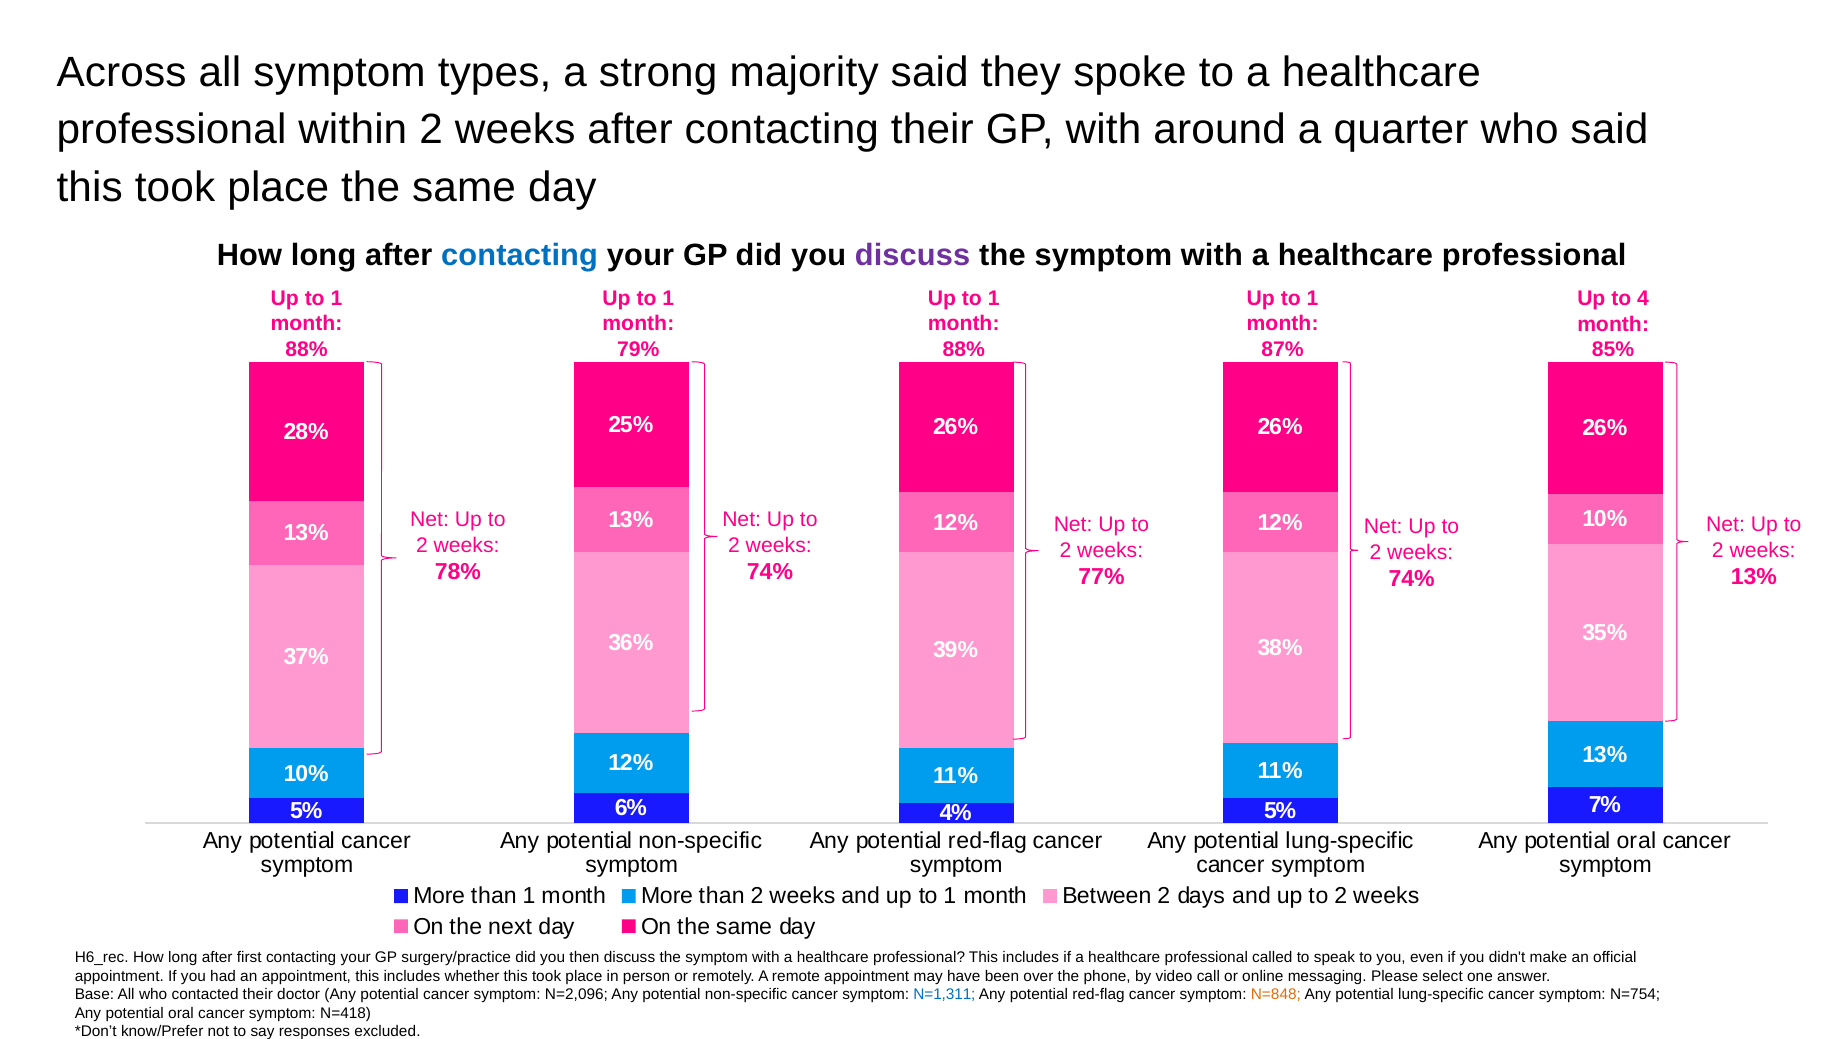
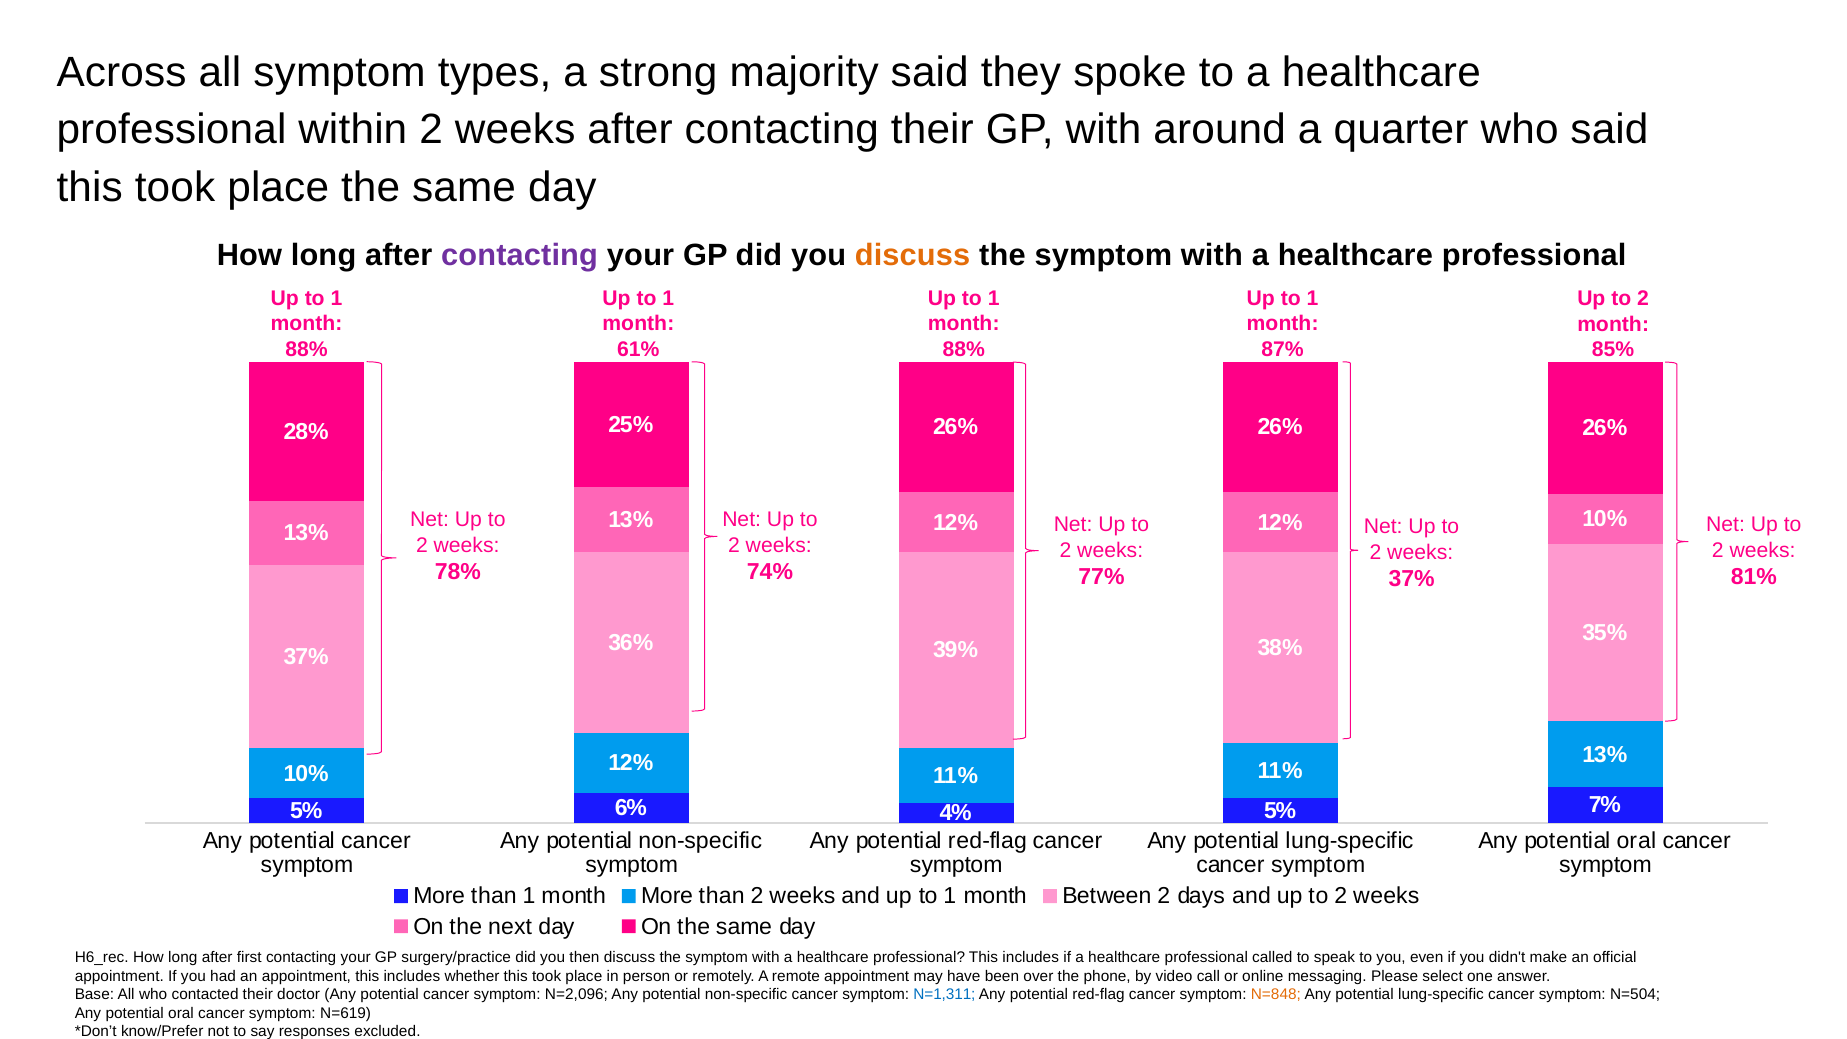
contacting colour: blue -> purple (520, 255)
discuss colour: purple -> orange (913, 255)
4: 4 -> 2 (1643, 299)
79%: 79% -> 61% (638, 349)
13%: 13% -> 81% (1754, 577)
74%: 74% -> 37% (1412, 579)
N=754: N=754 -> N=504 (1635, 995)
N=418: N=418 -> N=619 (346, 1013)
